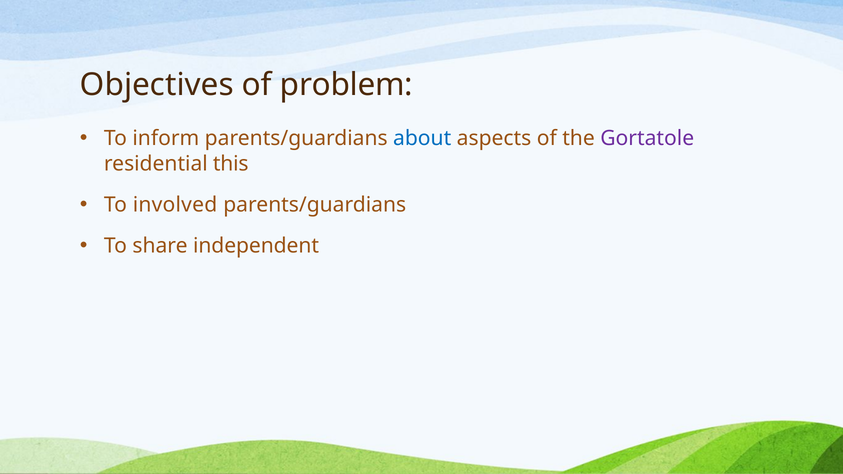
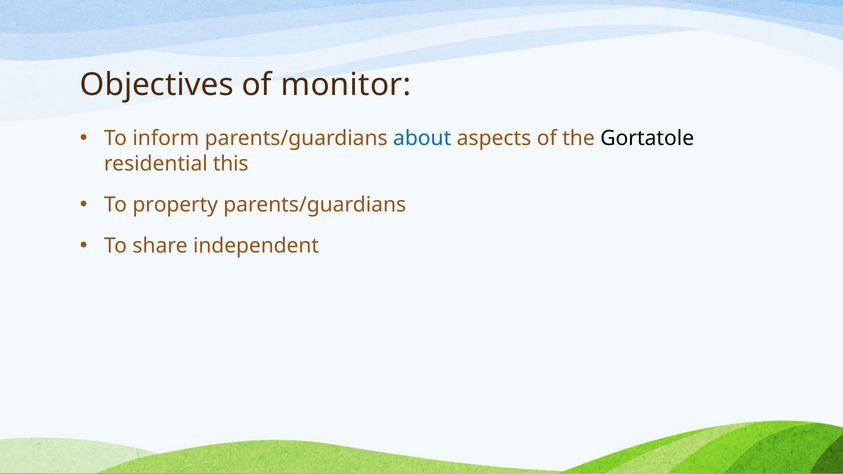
problem: problem -> monitor (346, 85)
Gortatole colour: purple -> black (647, 138)
involved: involved -> property (175, 205)
